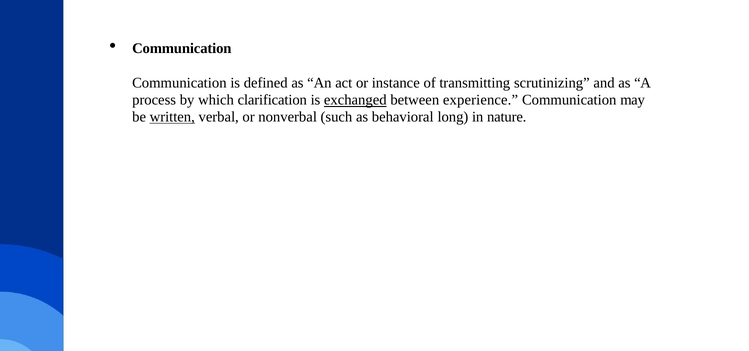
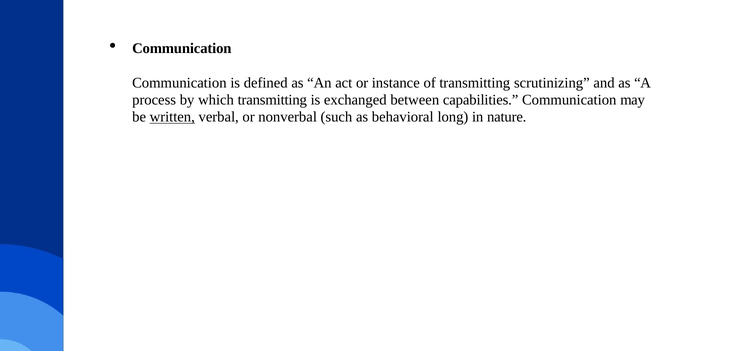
which clarification: clarification -> transmitting (272, 100)
exchanged underline: present -> none (355, 100)
experience: experience -> capabilities (481, 100)
